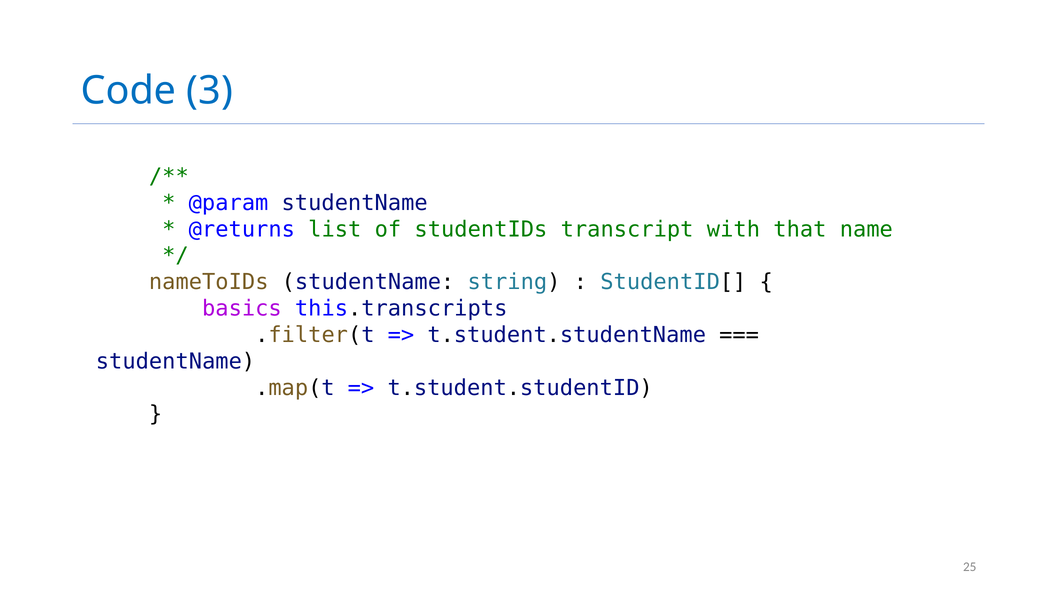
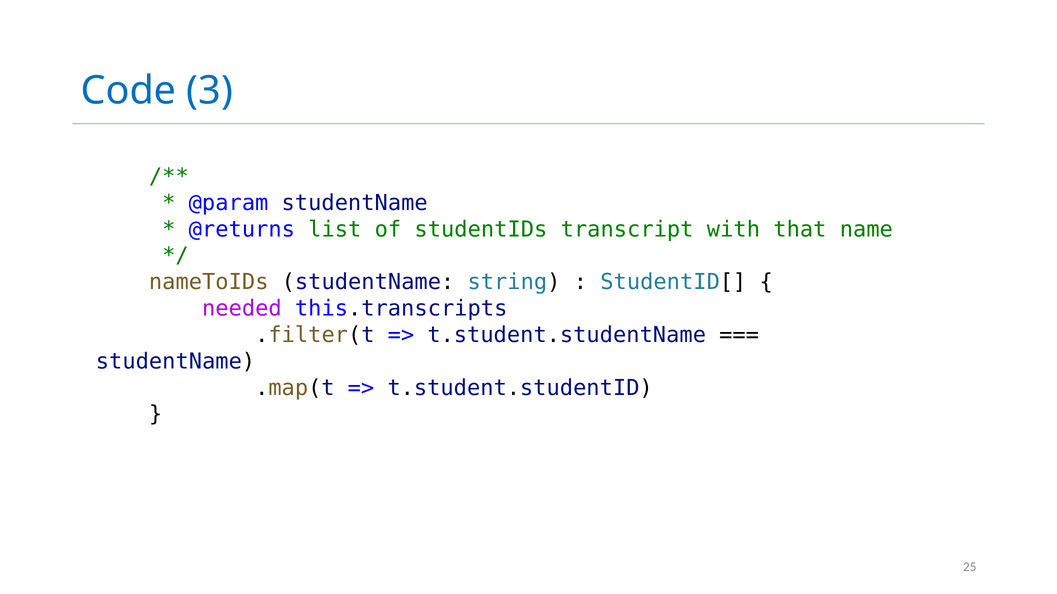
basics: basics -> needed (242, 309)
